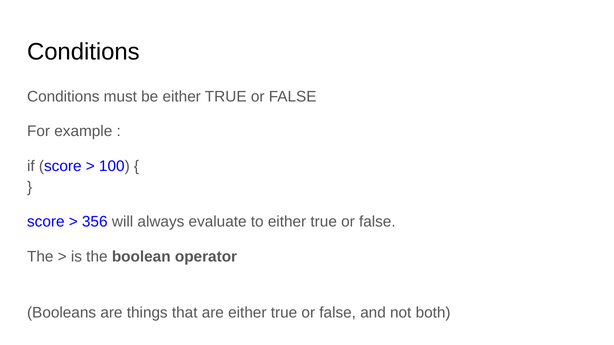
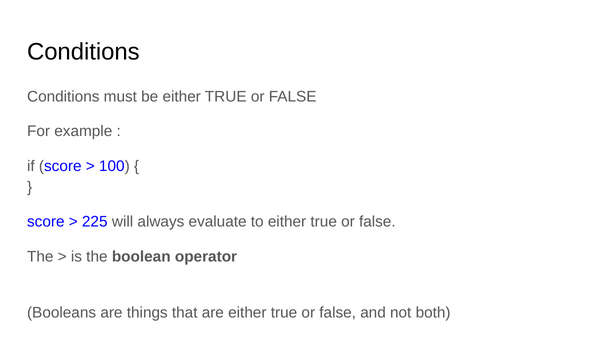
356: 356 -> 225 (95, 222)
